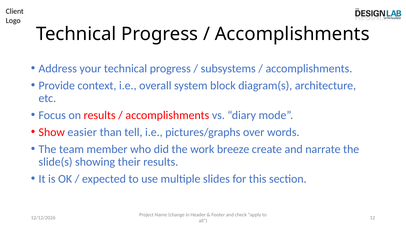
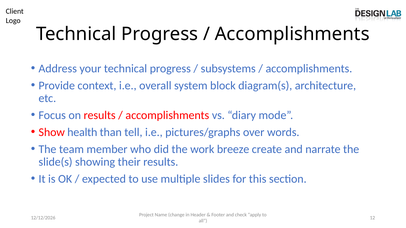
easier: easier -> health (82, 132)
